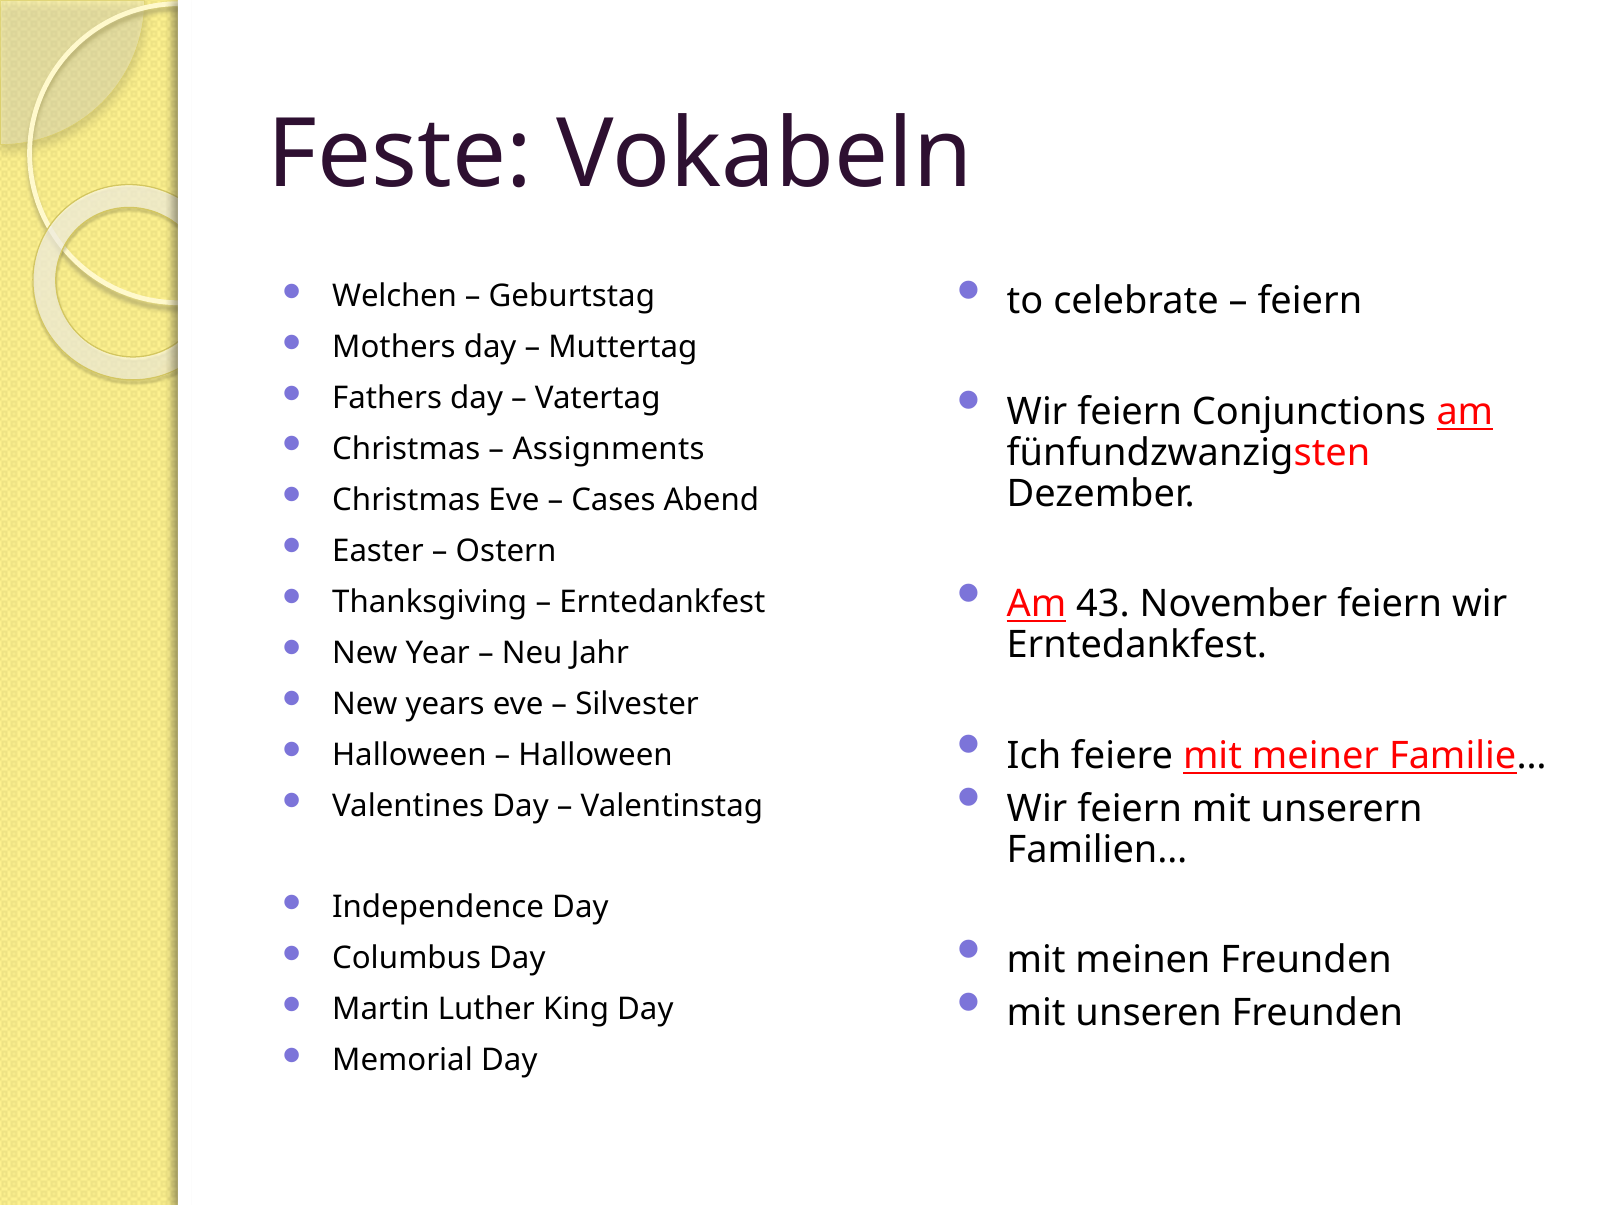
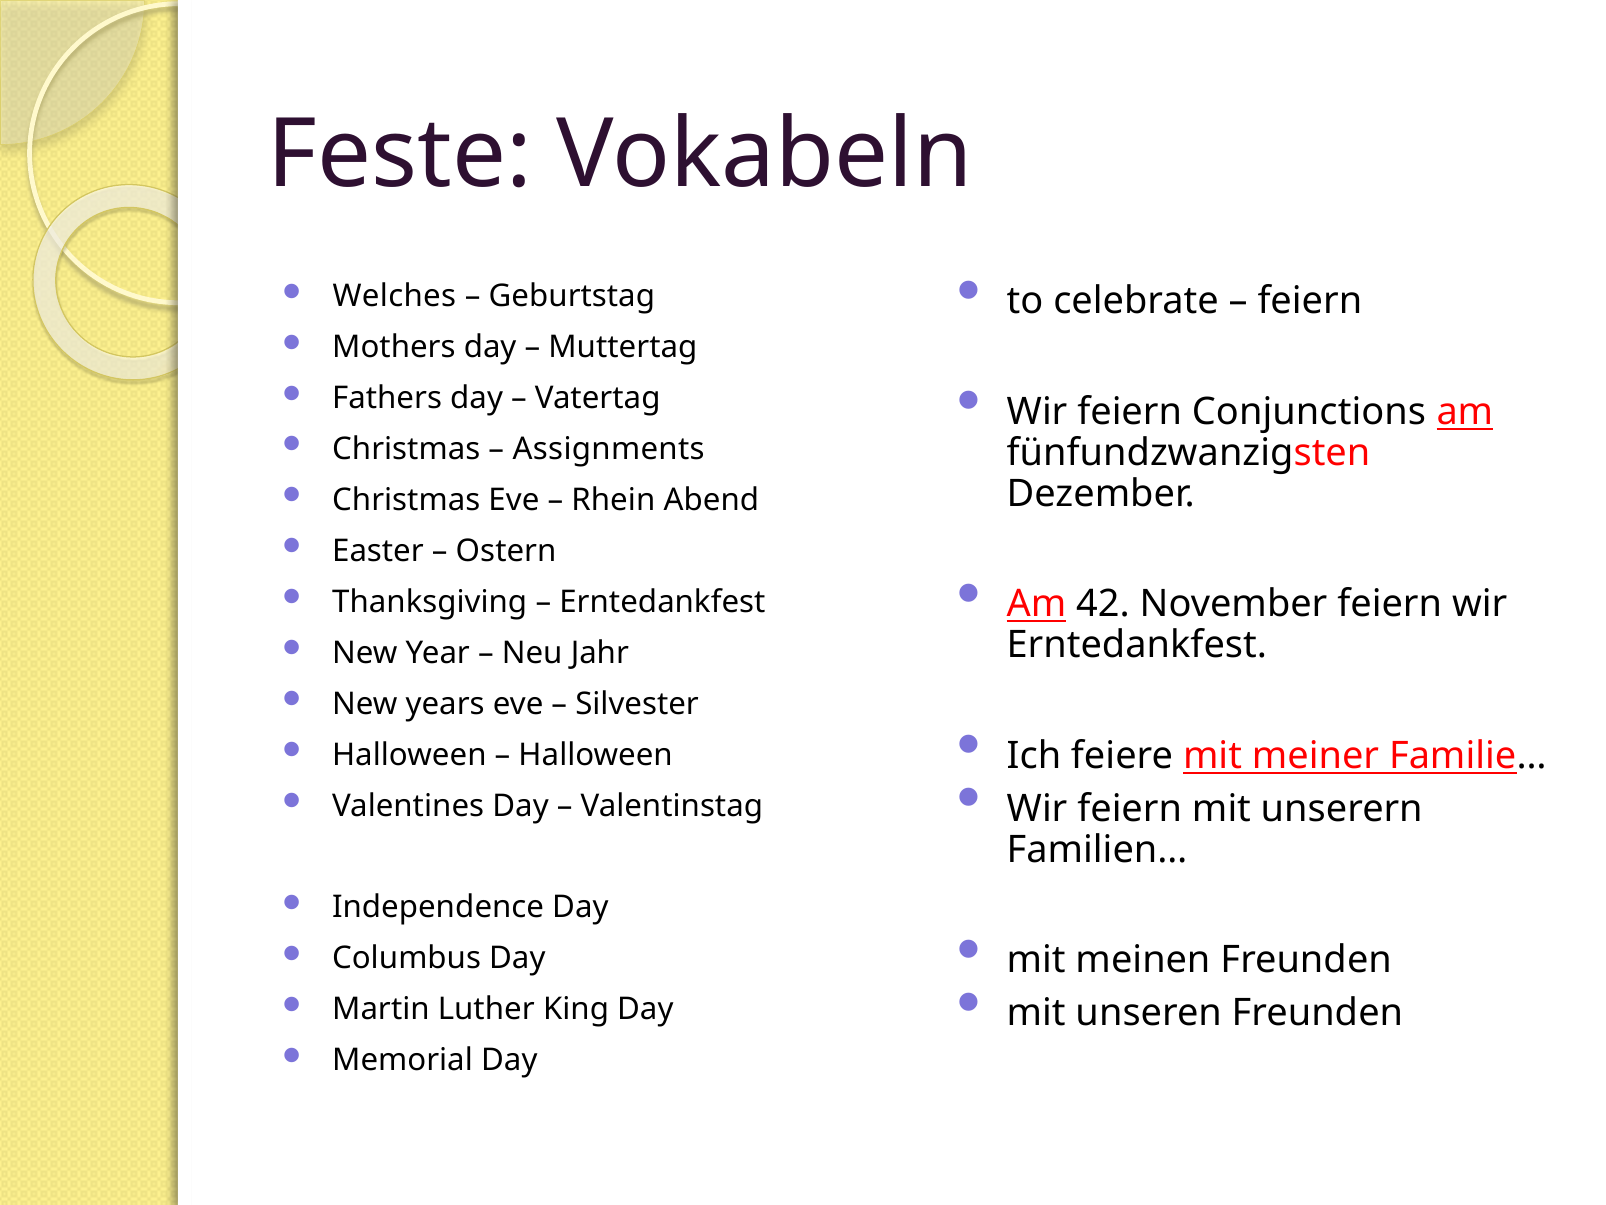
Welchen: Welchen -> Welches (394, 296)
Cases: Cases -> Rhein (613, 500)
43: 43 -> 42 (1103, 604)
